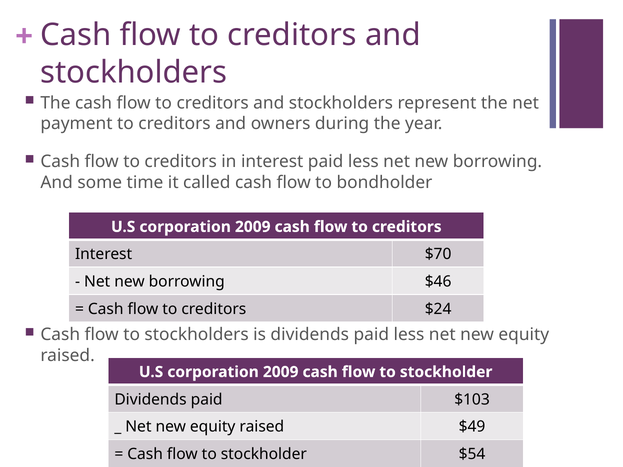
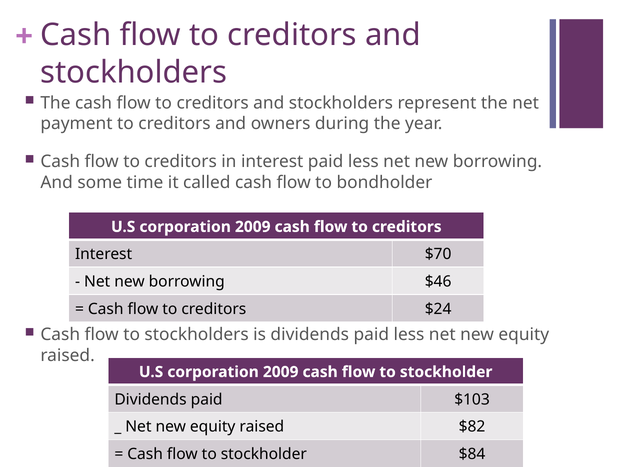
$49: $49 -> $82 (472, 427)
$54: $54 -> $84 (472, 455)
